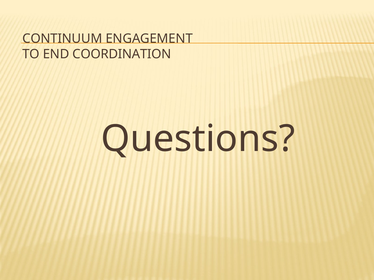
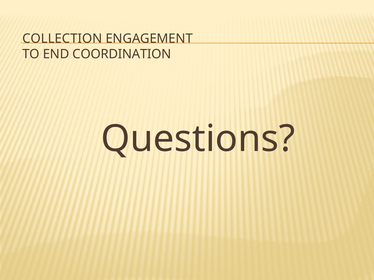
CONTINUUM: CONTINUUM -> COLLECTION (62, 39)
